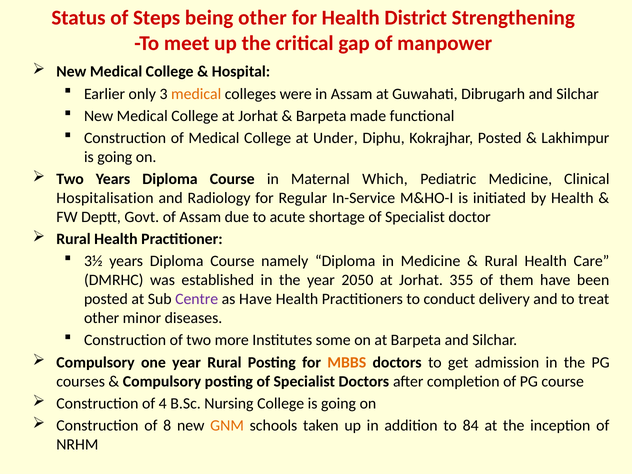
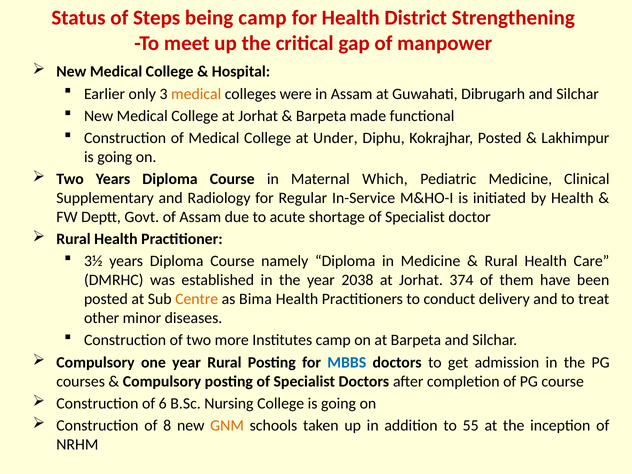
being other: other -> camp (262, 18)
Hospitalisation: Hospitalisation -> Supplementary (105, 198)
2050: 2050 -> 2038 (357, 280)
355: 355 -> 374 (461, 280)
Centre colour: purple -> orange (197, 299)
as Have: Have -> Bima (256, 299)
Institutes some: some -> camp (333, 340)
MBBS colour: orange -> blue (347, 362)
4: 4 -> 6 (163, 403)
84: 84 -> 55 (471, 426)
